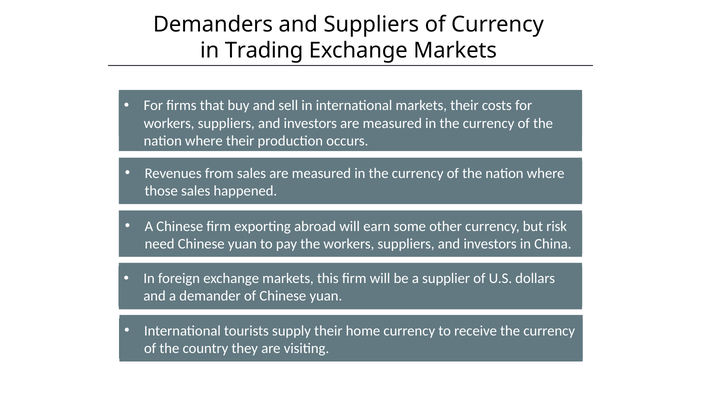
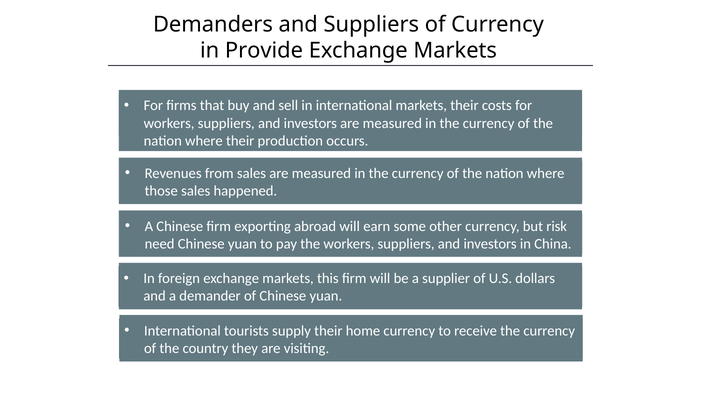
Trading: Trading -> Provide (264, 51)
